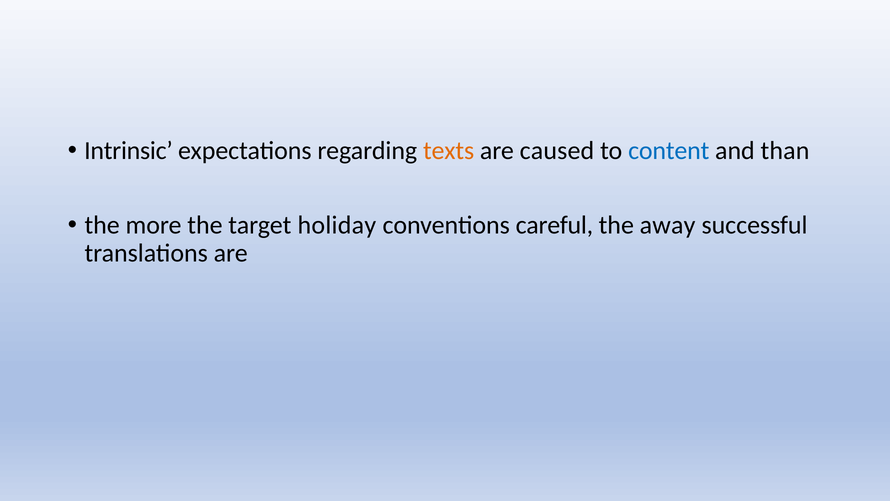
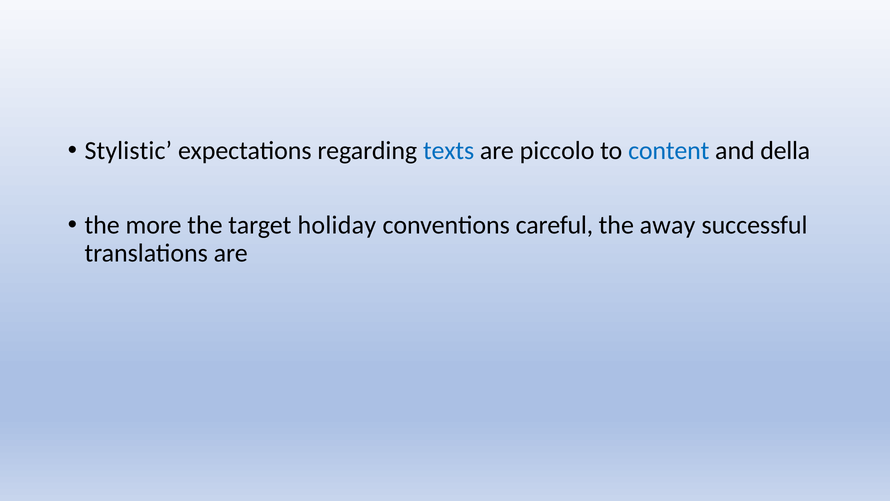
Intrinsic: Intrinsic -> Stylistic (128, 150)
texts colour: orange -> blue (449, 150)
caused: caused -> piccolo (557, 150)
than: than -> della (785, 150)
